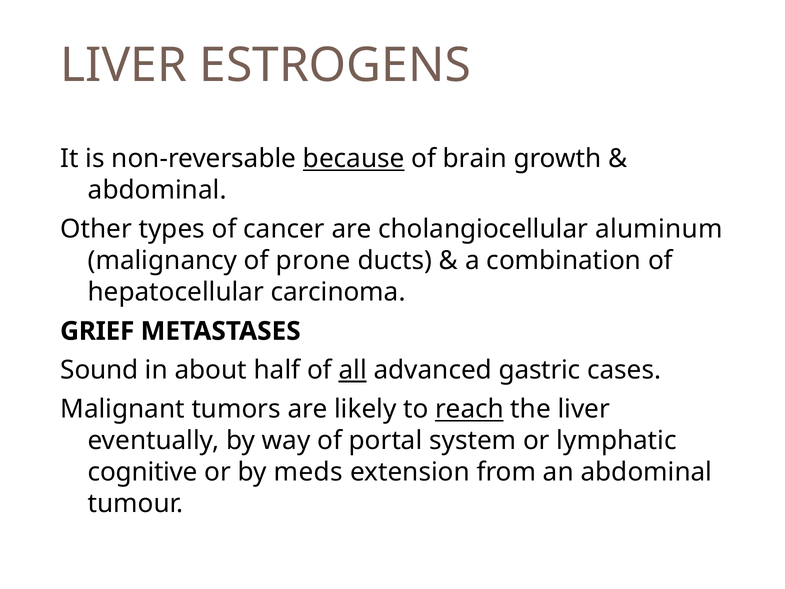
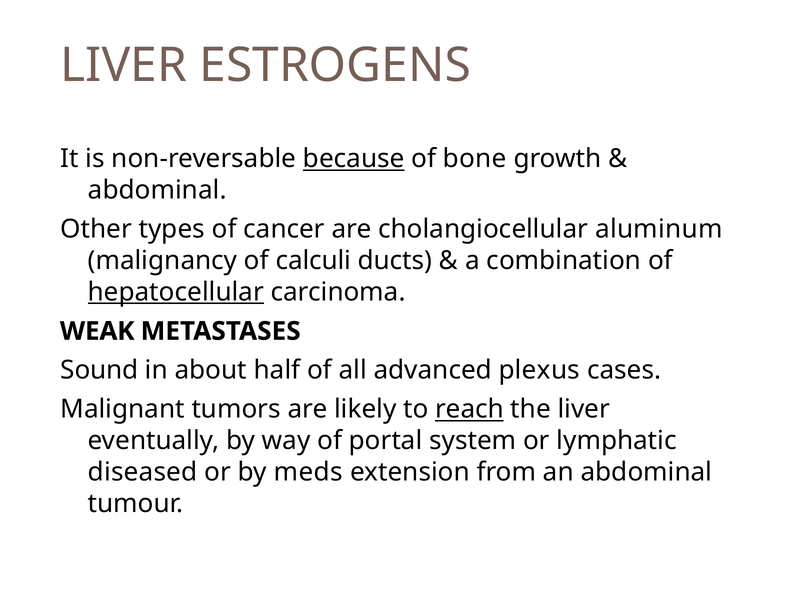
brain: brain -> bone (475, 159)
prone: prone -> calculi (313, 261)
hepatocellular underline: none -> present (176, 292)
GRIEF: GRIEF -> WEAK (97, 331)
all underline: present -> none (353, 370)
gastric: gastric -> plexus (539, 370)
cognitive: cognitive -> diseased (143, 472)
